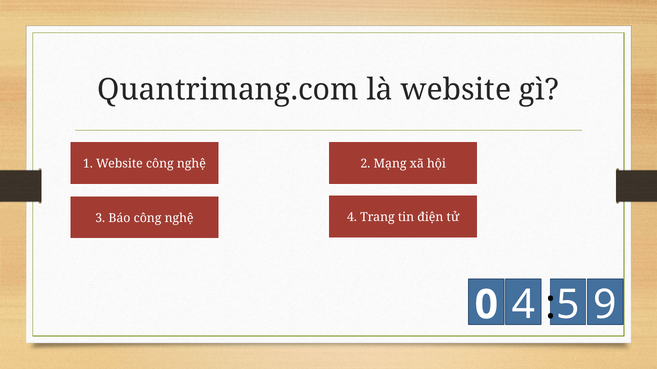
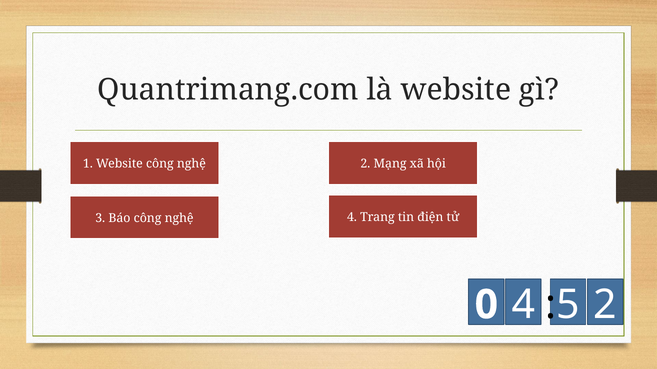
4 9: 9 -> 2 (605, 305)
